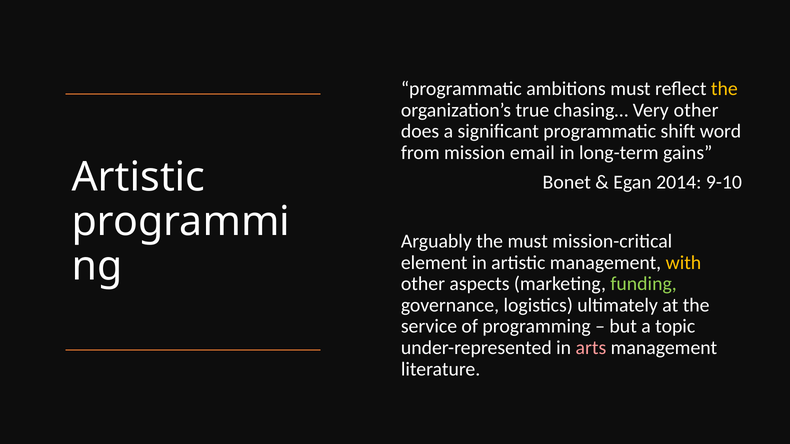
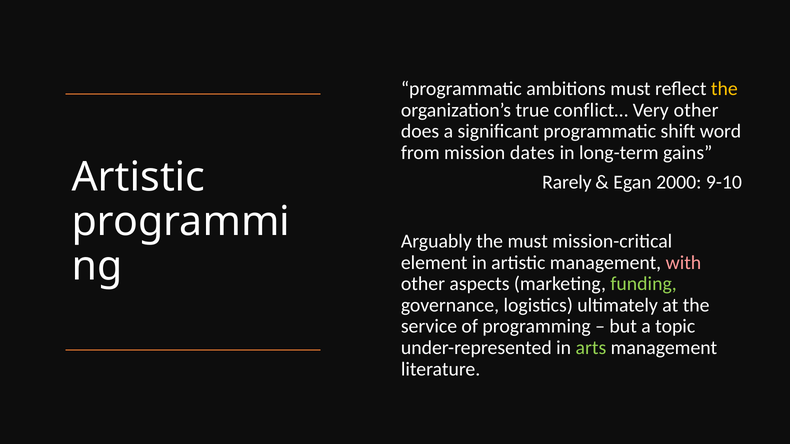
chasing…: chasing… -> conflict… (591, 110)
email: email -> dates (532, 153)
Bonet: Bonet -> Rarely (567, 182)
2014: 2014 -> 2000 (679, 182)
with colour: yellow -> pink (683, 263)
arts colour: pink -> light green (591, 348)
